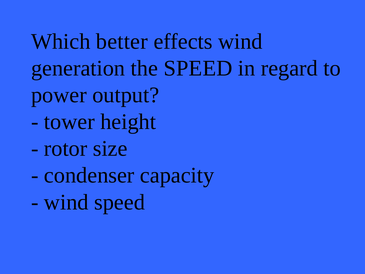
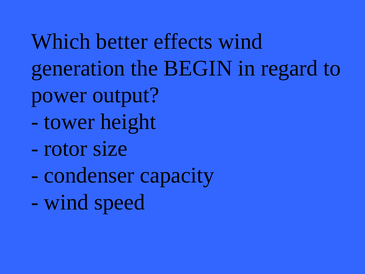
the SPEED: SPEED -> BEGIN (198, 68)
